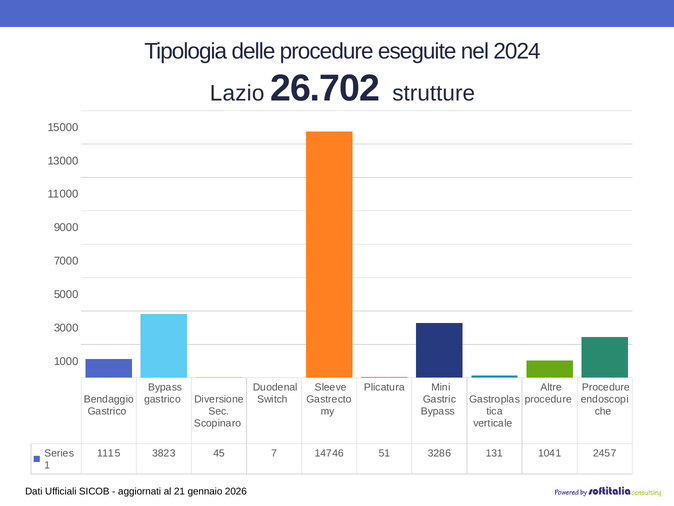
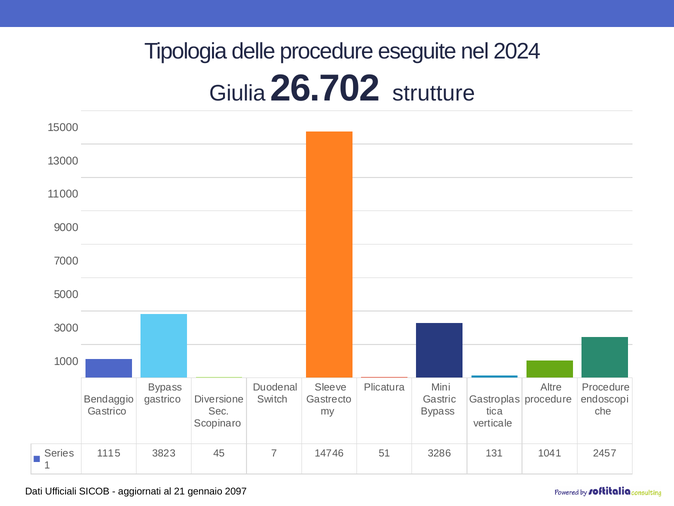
Lazio: Lazio -> Giulia (237, 93)
2026: 2026 -> 2097 (236, 491)
